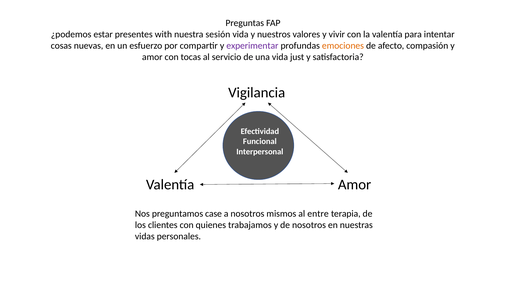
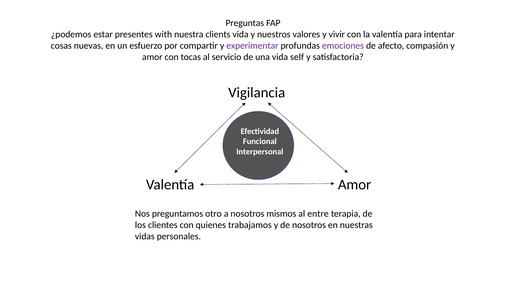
sesión: sesión -> clients (218, 34)
emociones colour: orange -> purple (343, 46)
just: just -> self (297, 57)
case: case -> otro (213, 214)
